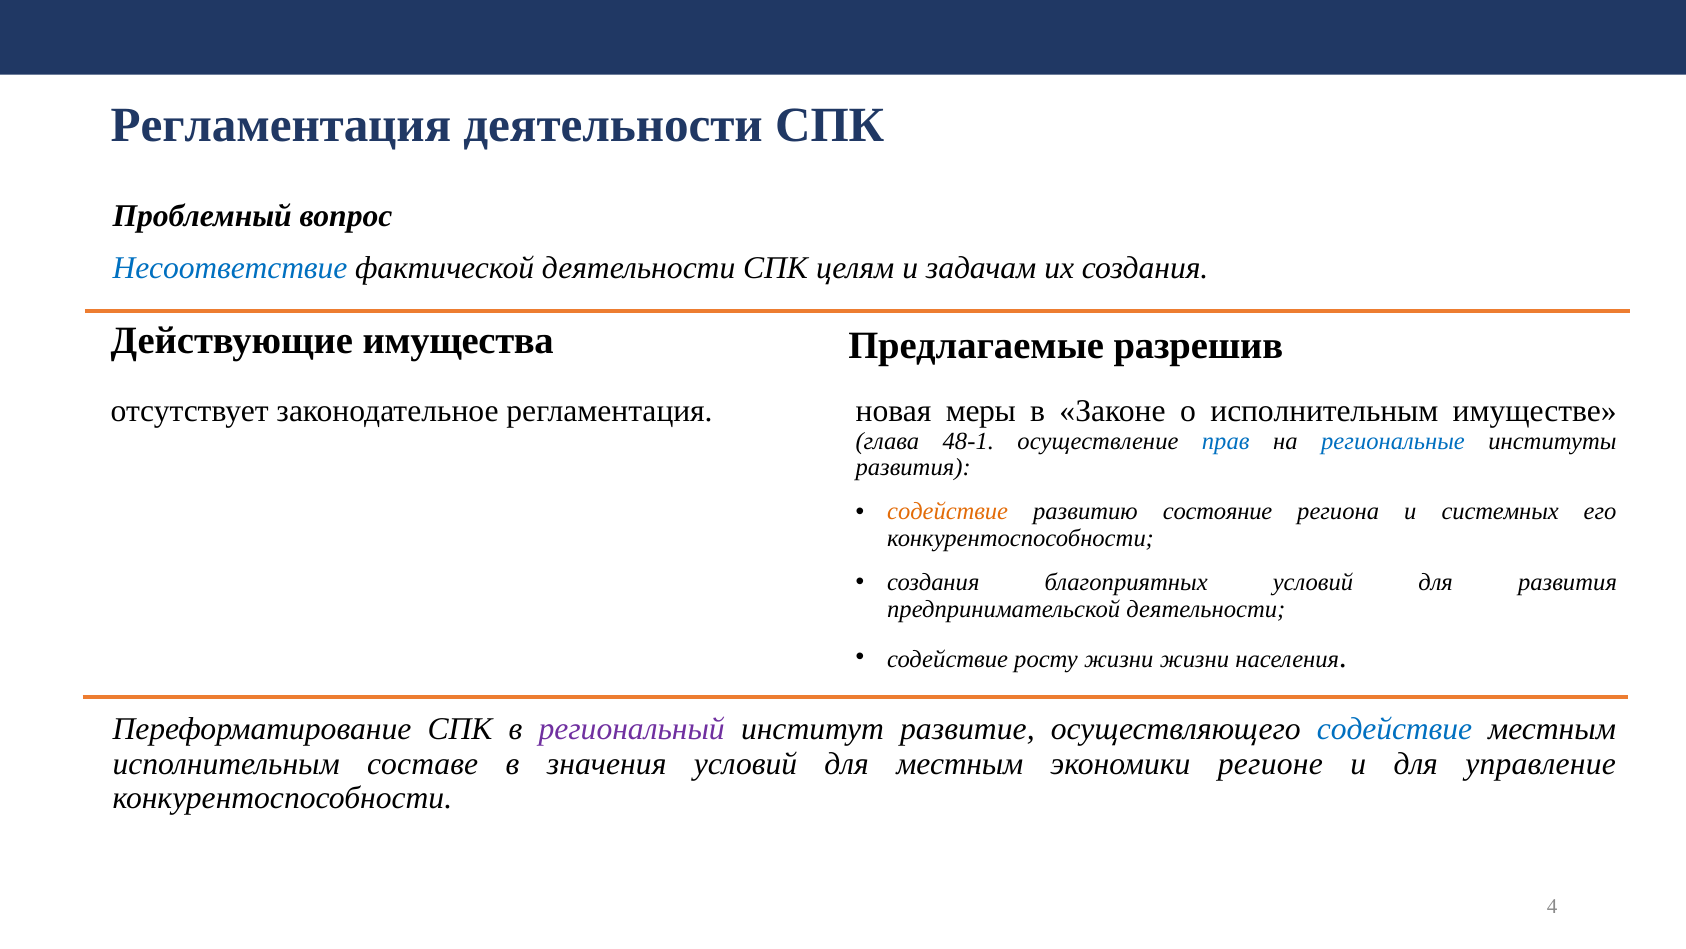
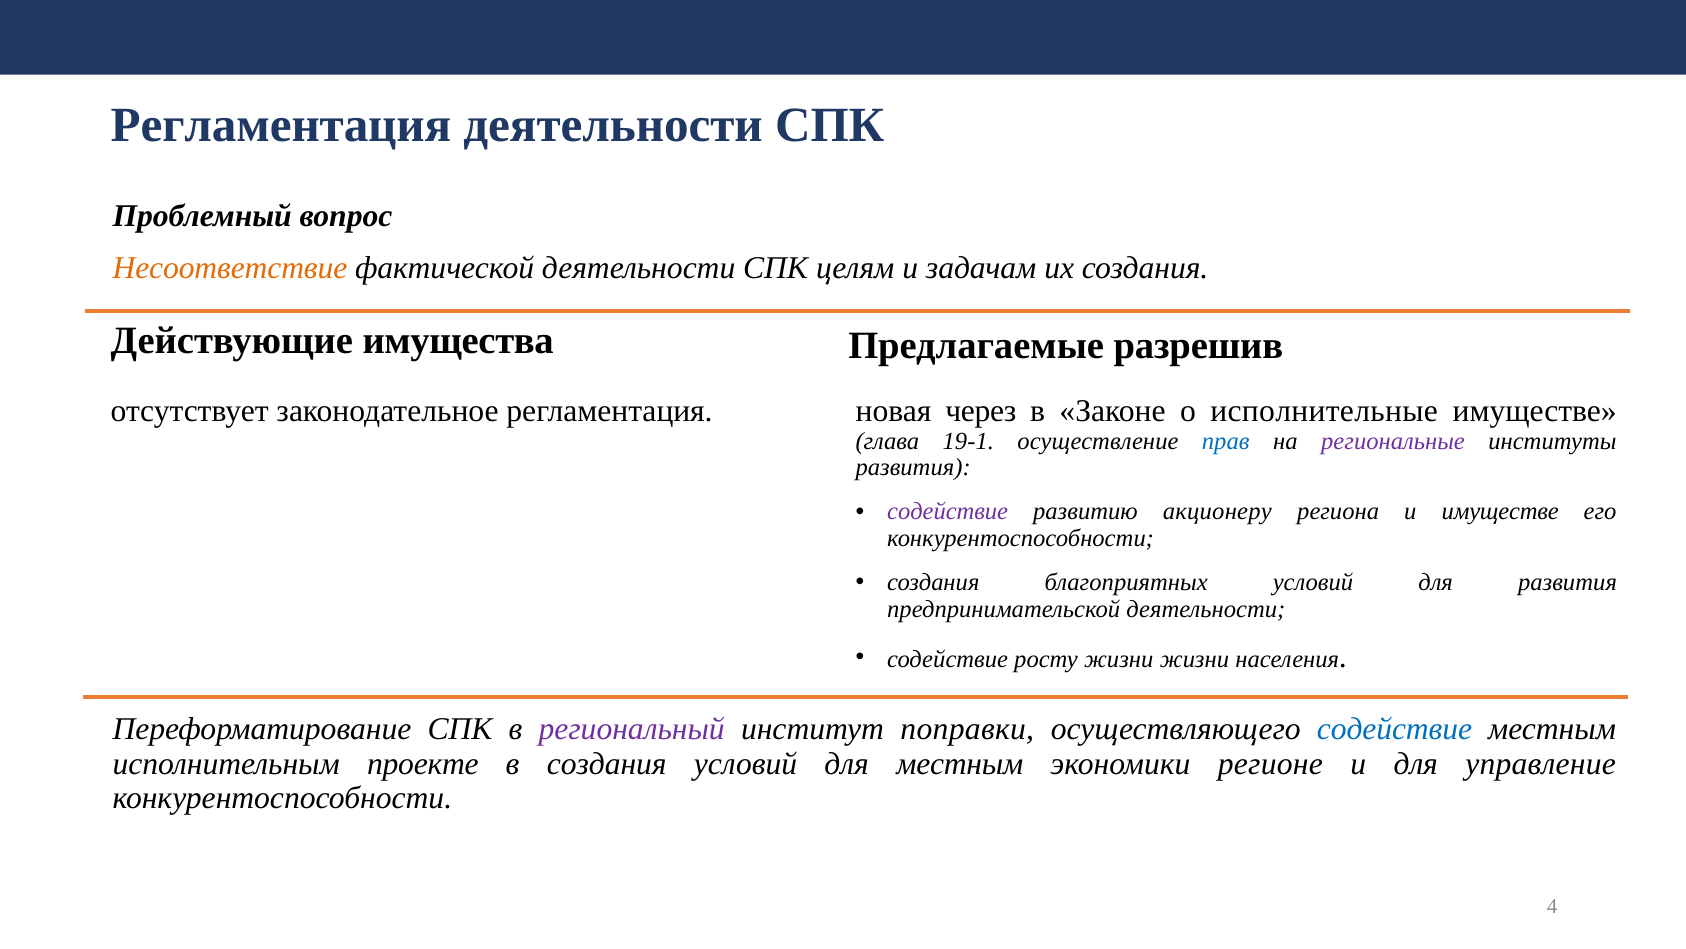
Несоответствие colour: blue -> orange (230, 268)
меры: меры -> через (981, 410)
о исполнительным: исполнительным -> исполнительные (1324, 410)
48-1: 48-1 -> 19-1 (968, 441)
региональные colour: blue -> purple (1393, 441)
содействие colour: orange -> purple (948, 512)
состояние: состояние -> акционеру (1217, 512)
и системных: системных -> имуществе (1500, 512)
развитие: развитие -> поправки (967, 729)
составе: составе -> проекте (423, 763)
в значения: значения -> создания (607, 763)
